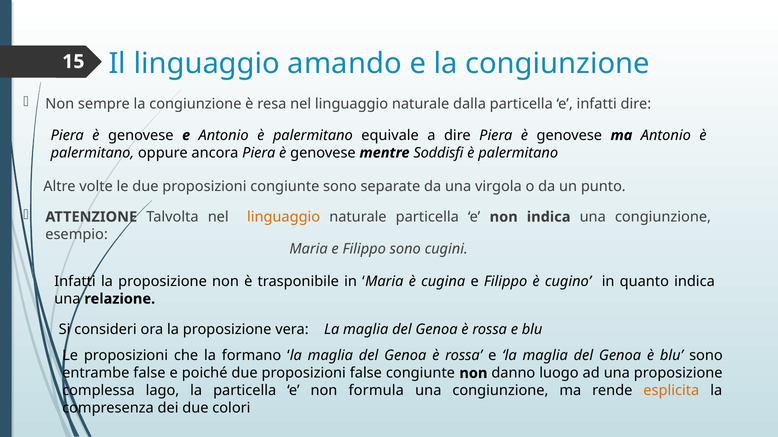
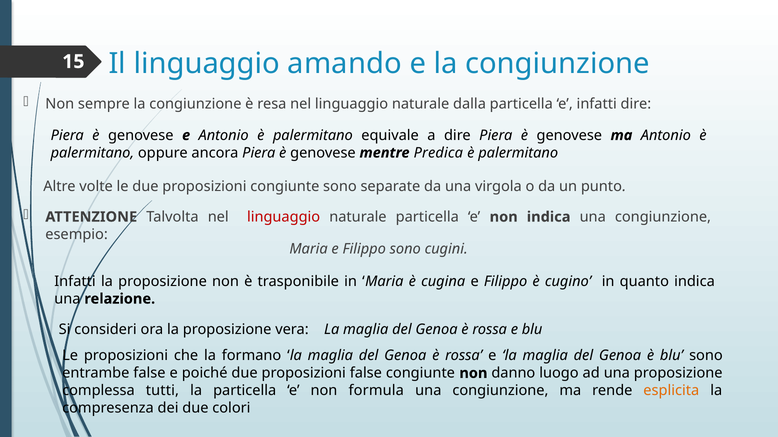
Soddisfi: Soddisfi -> Predica (438, 153)
linguaggio colour: orange -> red (284, 217)
lago: lago -> tutti (162, 391)
